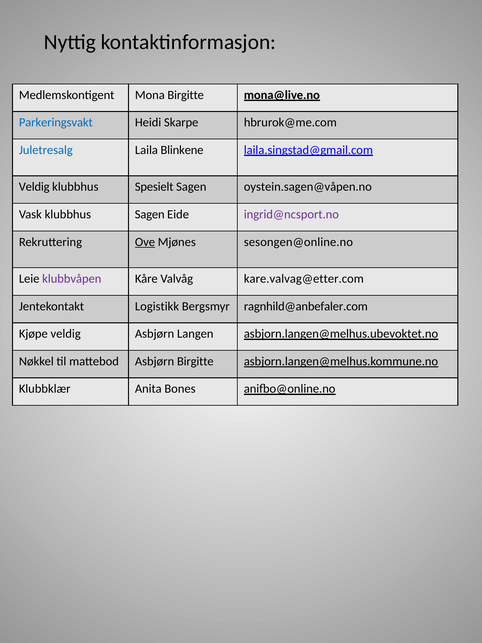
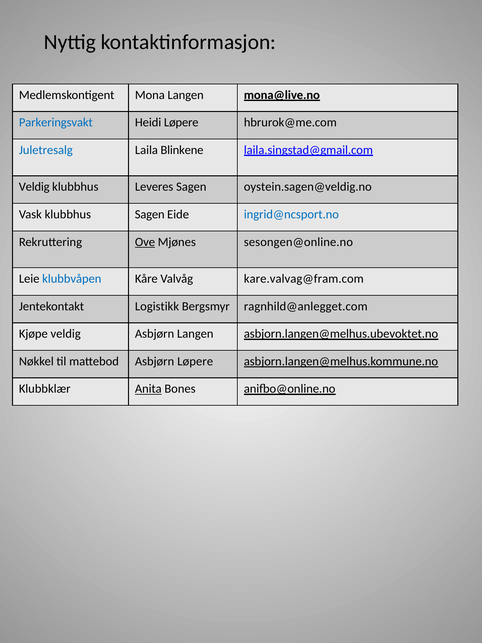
Mona Birgitte: Birgitte -> Langen (186, 95)
Heidi Skarpe: Skarpe -> Løpere (181, 122)
Spesielt: Spesielt -> Leveres (154, 187)
oystein.sagen@våpen.no: oystein.sagen@våpen.no -> oystein.sagen@veldig.no (308, 187)
ingrid@ncsport.no colour: purple -> blue (291, 214)
klubbvåpen colour: purple -> blue (72, 279)
kare.valvag@etter.com: kare.valvag@etter.com -> kare.valvag@fram.com (304, 279)
ragnhild@anbefaler.com: ragnhild@anbefaler.com -> ragnhild@anlegget.com (306, 306)
Asbjørn Birgitte: Birgitte -> Løpere (195, 361)
Anita underline: none -> present (148, 389)
